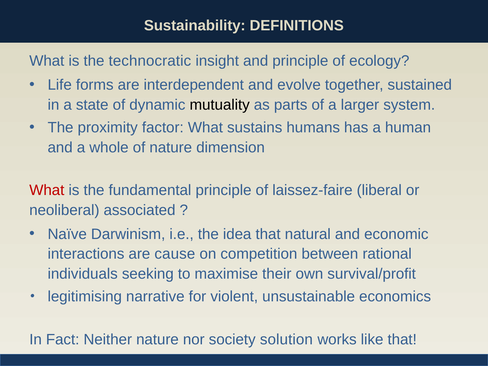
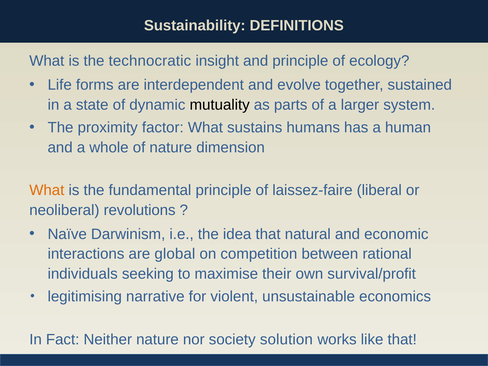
What colour: red -> orange (47, 190)
associated: associated -> revolutions (140, 210)
cause: cause -> global (175, 254)
